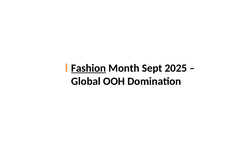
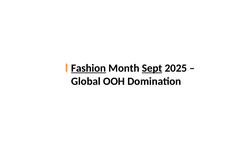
Sept underline: none -> present (152, 68)
